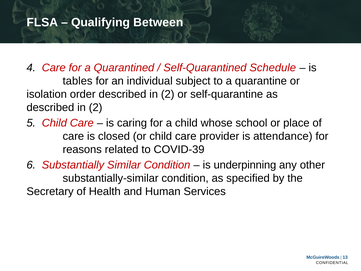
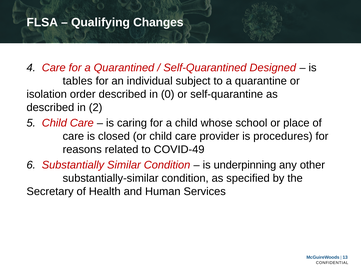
Between: Between -> Changes (158, 22)
Schedule: Schedule -> Designed (273, 68)
order described in 2: 2 -> 0 (168, 94)
attendance: attendance -> procedures (283, 136)
COVID-39: COVID-39 -> COVID-49 (179, 149)
